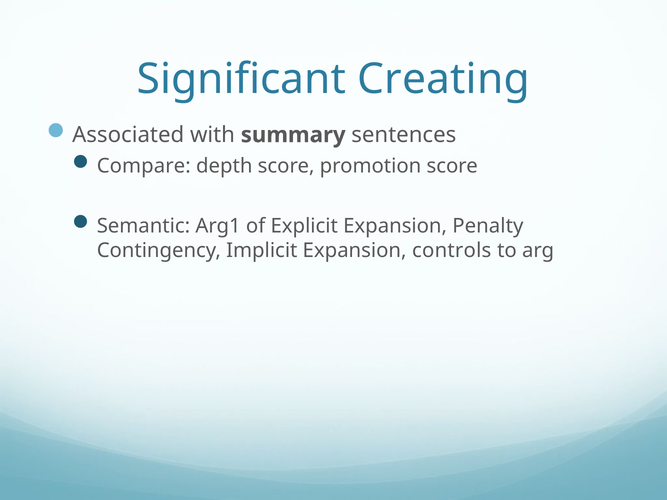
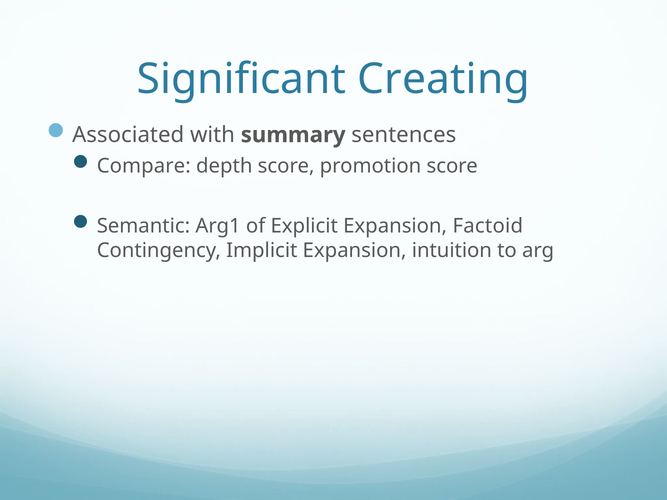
Penalty: Penalty -> Factoid (488, 226)
controls: controls -> intuition (452, 250)
